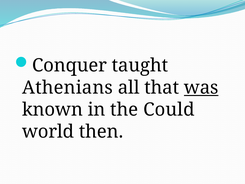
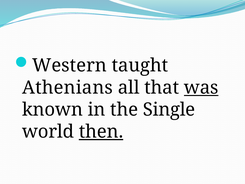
Conquer: Conquer -> Western (69, 65)
Could: Could -> Single (169, 109)
then underline: none -> present (101, 132)
